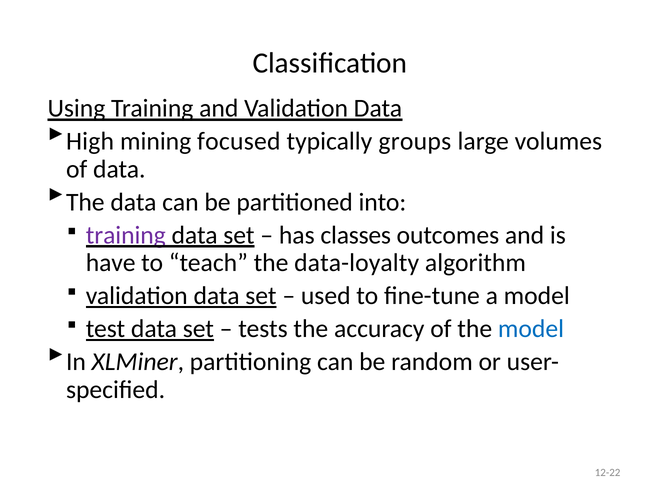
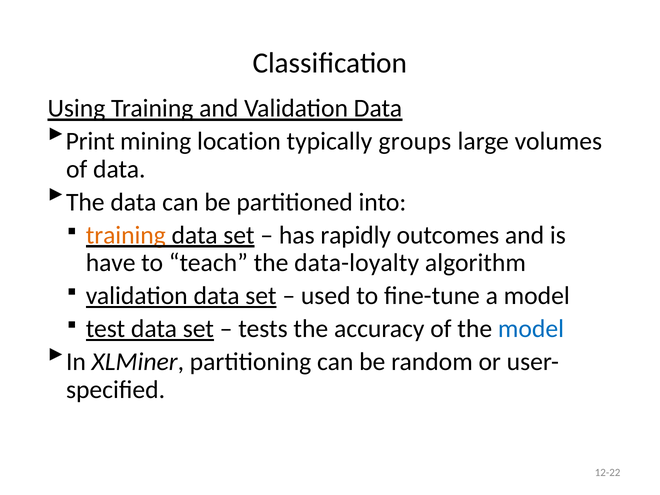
High: High -> Print (90, 142)
focused: focused -> location (239, 142)
training colour: purple -> orange (126, 235)
classes: classes -> rapidly (356, 235)
